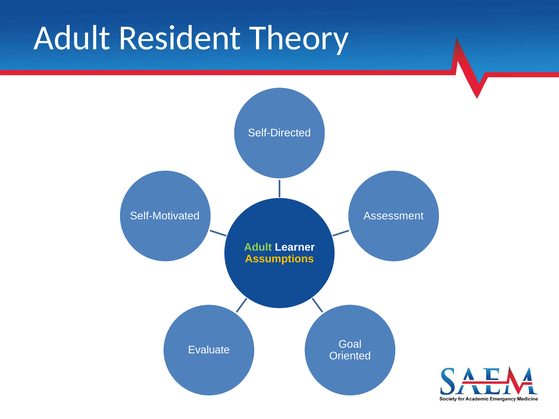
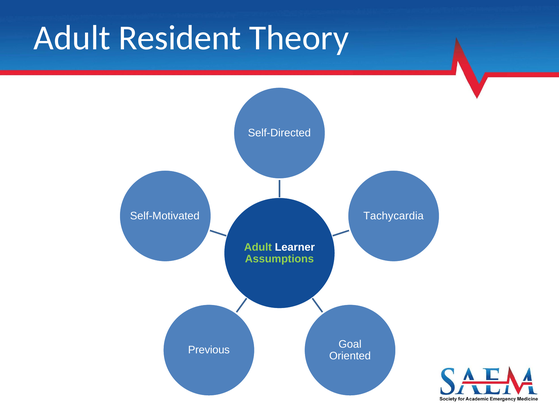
Assessment: Assessment -> Tachycardia (394, 216)
Assumptions colour: yellow -> light green (279, 259)
Evaluate: Evaluate -> Previous (209, 350)
